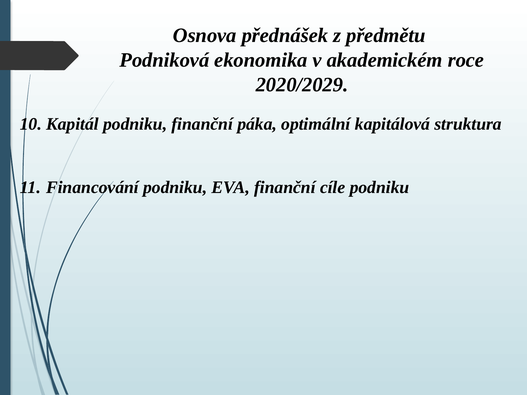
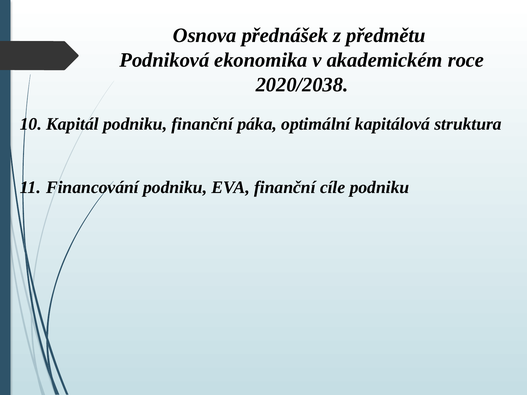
2020/2029: 2020/2029 -> 2020/2038 (302, 85)
